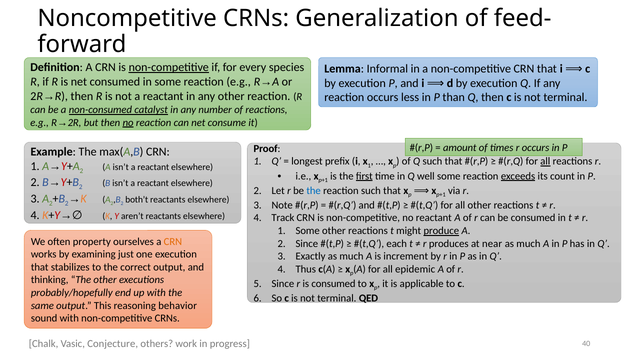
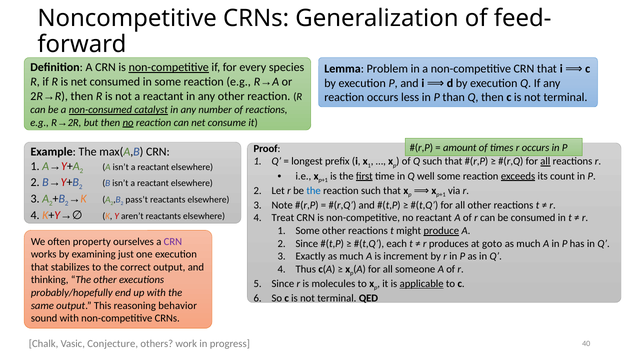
Informal: Informal -> Problem (387, 69)
both’t: both’t -> pass’t (137, 199)
Track: Track -> Treat (283, 218)
CRN colour: orange -> purple (173, 241)
near: near -> goto (492, 243)
epidemic: epidemic -> someone (415, 269)
is consumed: consumed -> molecules (333, 283)
applicable underline: none -> present (422, 283)
